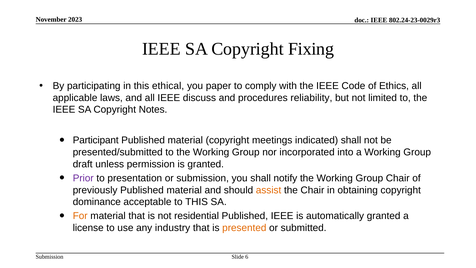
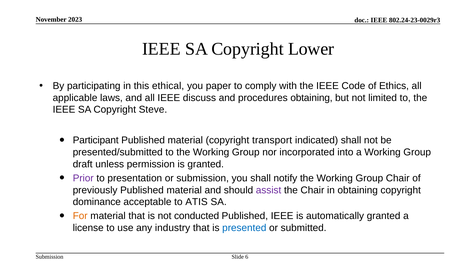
Fixing: Fixing -> Lower (311, 49)
procedures reliability: reliability -> obtaining (311, 98)
Notes: Notes -> Steve (153, 110)
meetings: meetings -> transport (272, 140)
assist colour: orange -> purple (269, 190)
to THIS: THIS -> ATIS (197, 202)
residential: residential -> conducted (197, 216)
presented colour: orange -> blue (244, 228)
